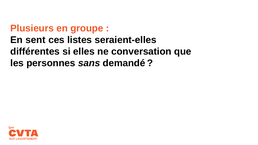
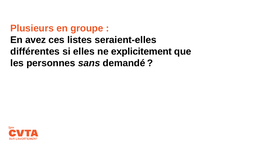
sent: sent -> avez (36, 40)
conversation: conversation -> explicitement (141, 52)
